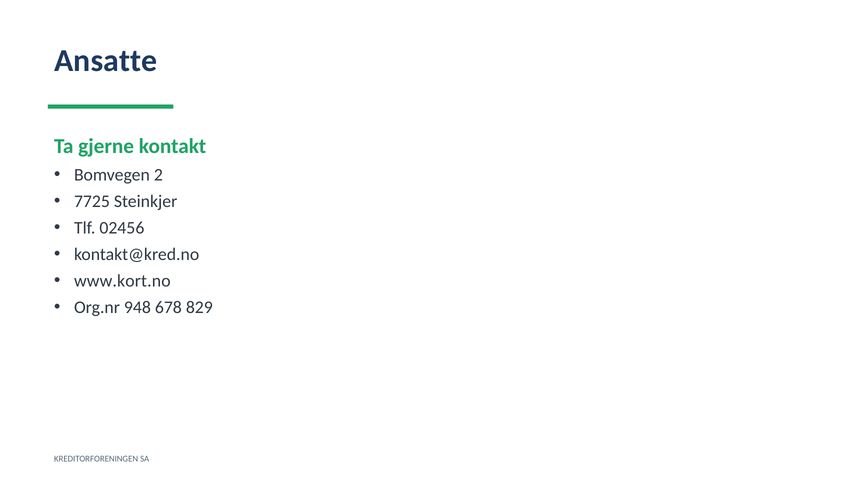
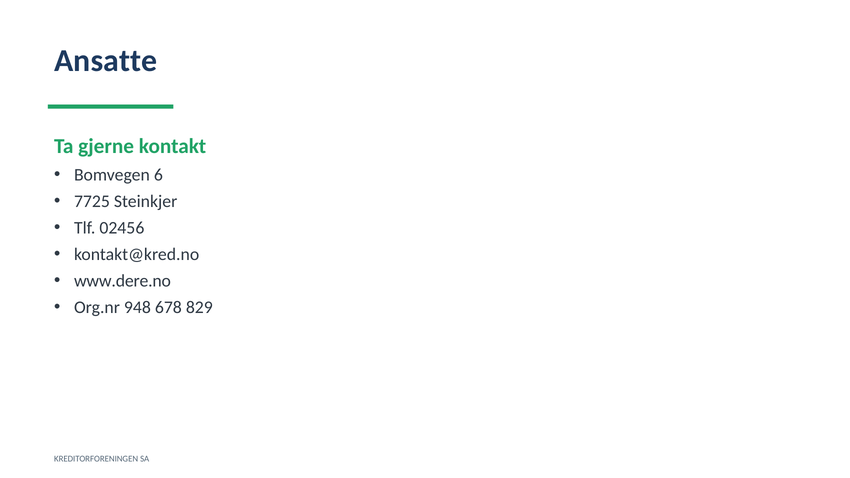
2: 2 -> 6 (158, 175)
www.kort.no: www.kort.no -> www.dere.no (122, 281)
